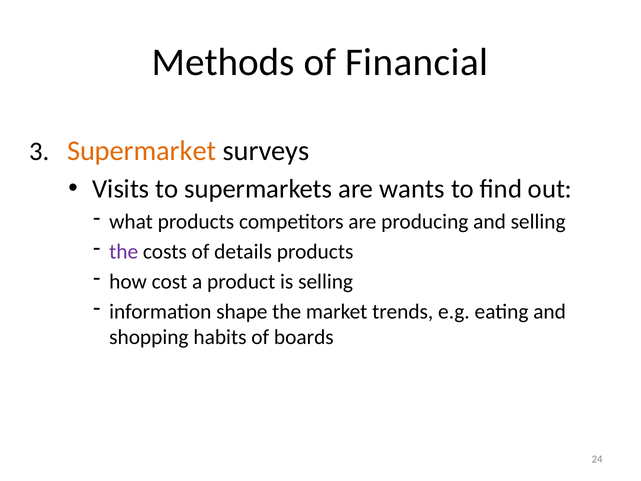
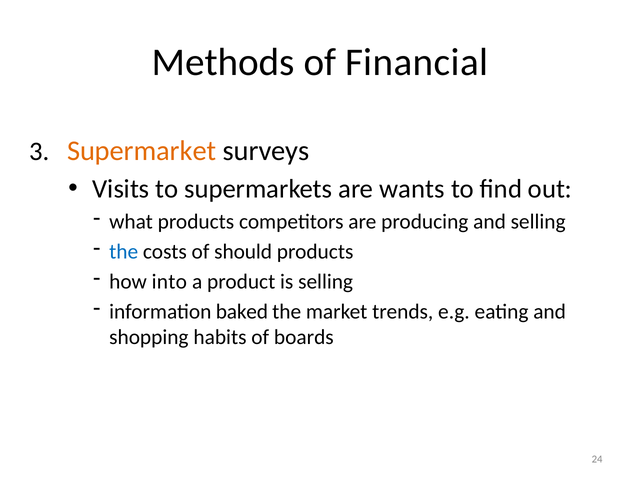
the colour: purple -> blue (124, 252)
details: details -> should (243, 252)
cost: cost -> into (169, 282)
shape: shape -> baked (242, 311)
